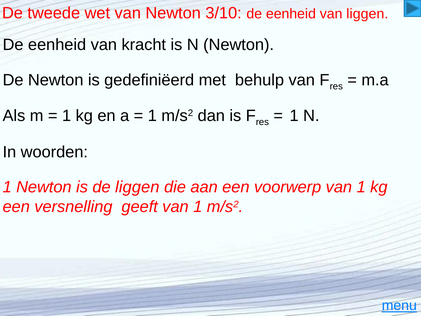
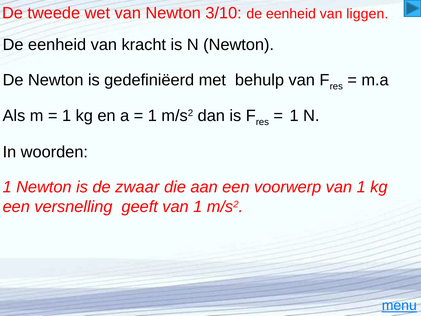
de liggen: liggen -> zwaar (137, 187)
